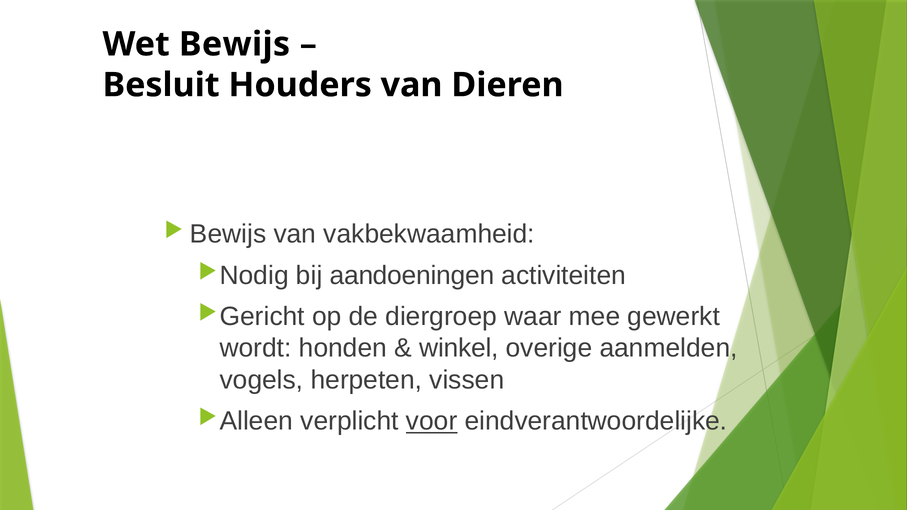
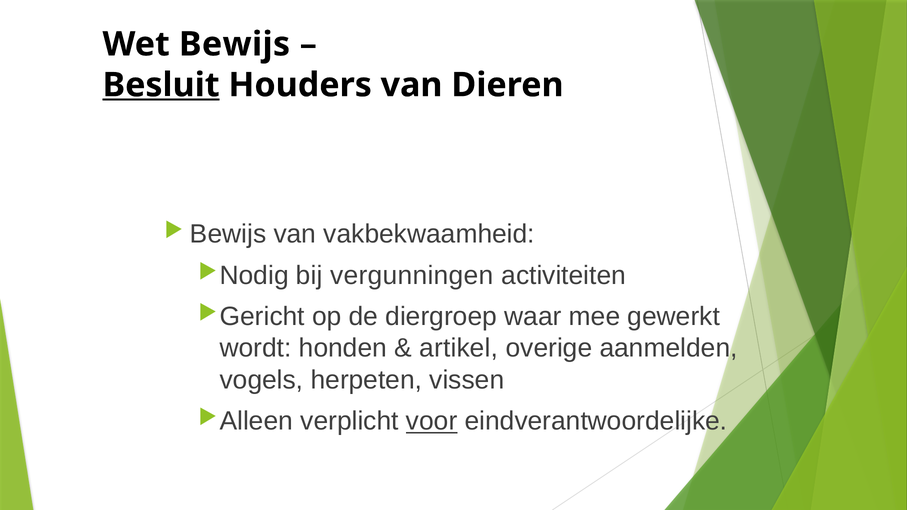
Besluit underline: none -> present (161, 85)
aandoeningen: aandoeningen -> vergunningen (412, 275)
winkel: winkel -> artikel (459, 348)
